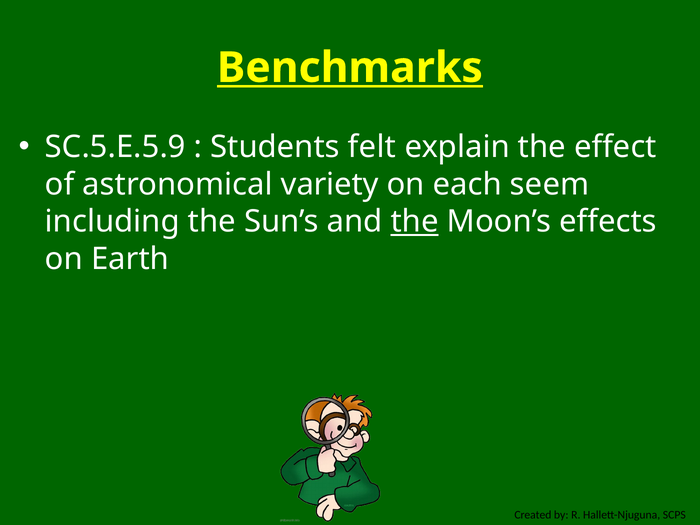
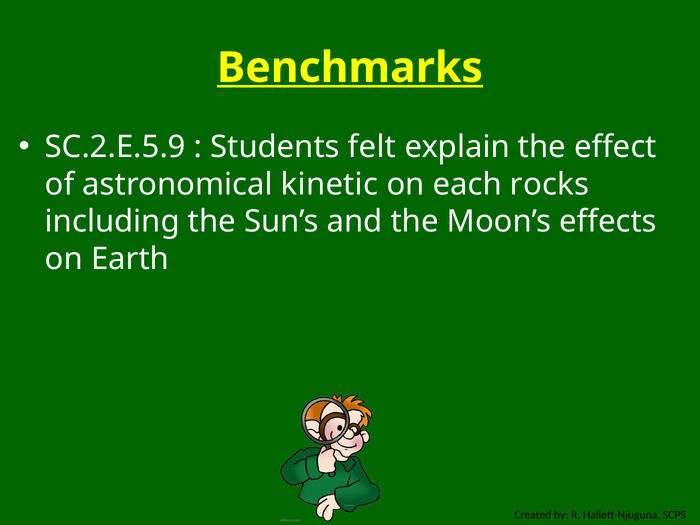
SC.5.E.5.9: SC.5.E.5.9 -> SC.2.E.5.9 (115, 147)
variety: variety -> kinetic (330, 184)
seem: seem -> rocks (550, 184)
the underline: present -> none (415, 222)
